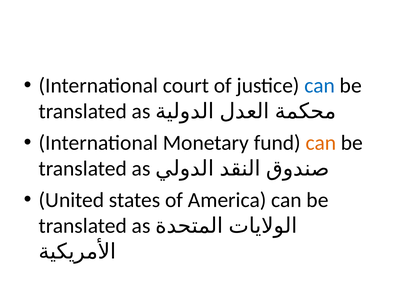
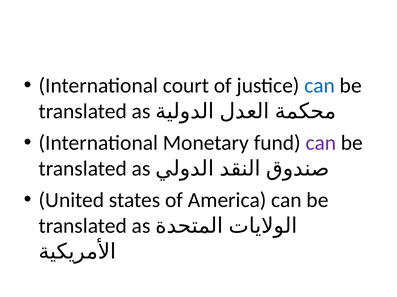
can colour: orange -> purple (321, 143)
